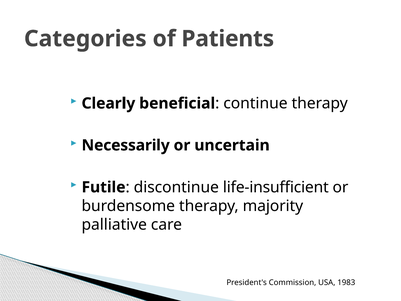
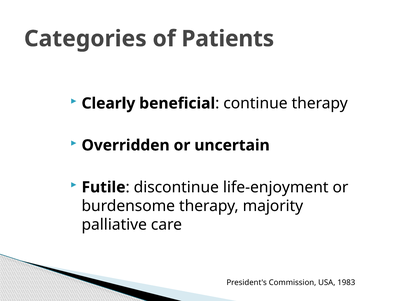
Necessarily: Necessarily -> Overridden (126, 145)
life-insufficient: life-insufficient -> life-enjoyment (276, 187)
